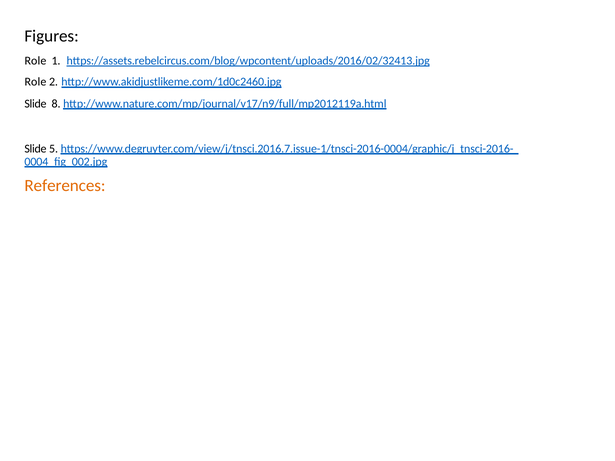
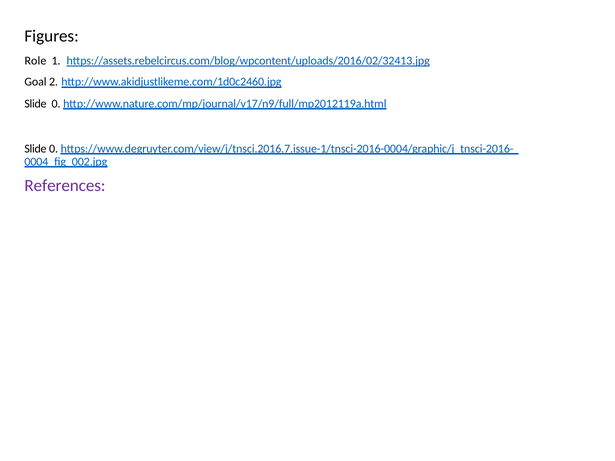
Role: Role -> Goal (36, 82)
8: 8 -> 0 (56, 104)
5: 5 -> 0 (54, 149)
References colour: orange -> purple (65, 185)
